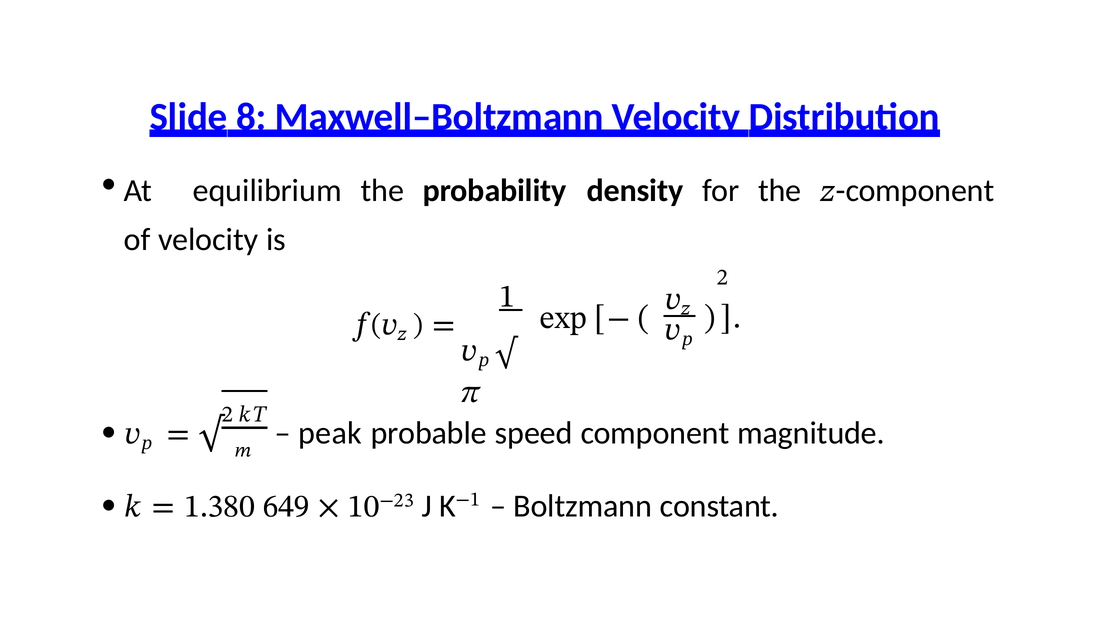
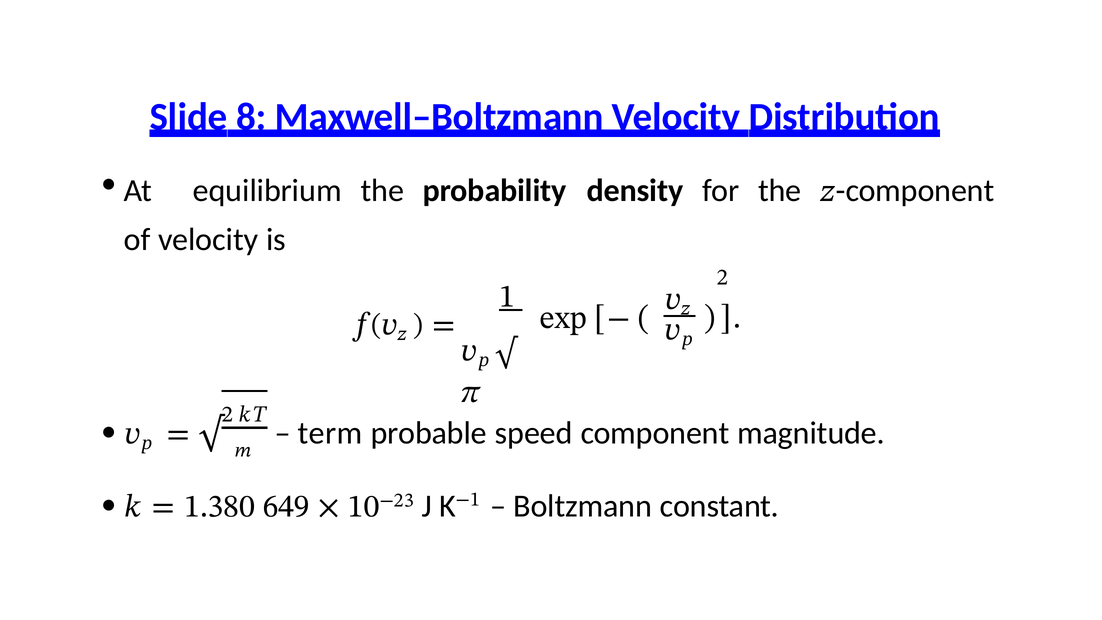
peak: peak -> term (330, 433)
